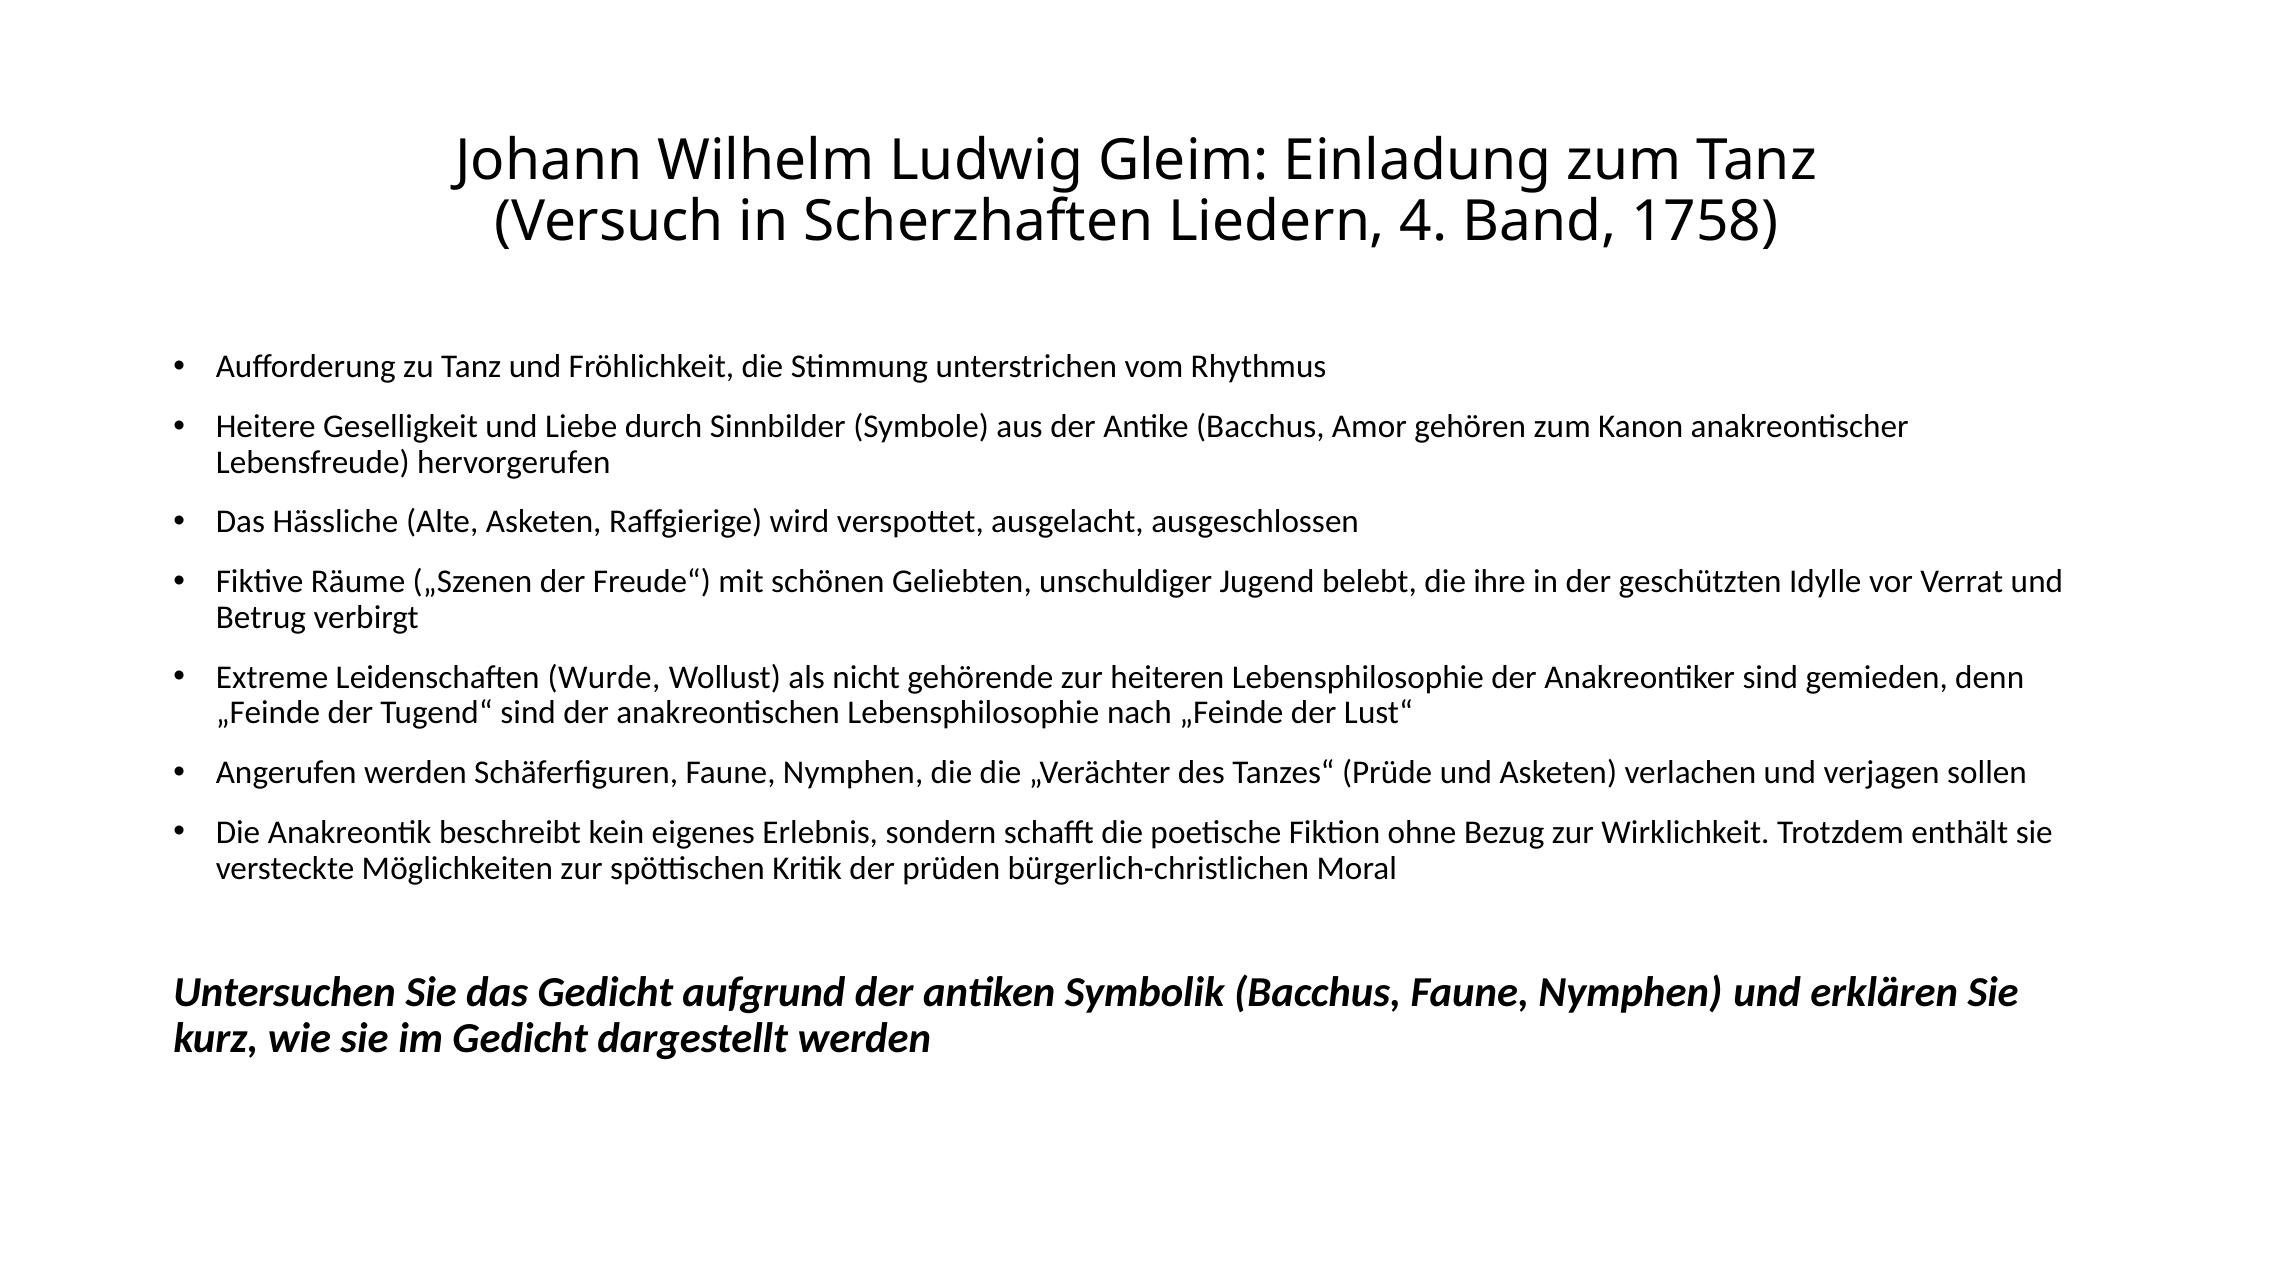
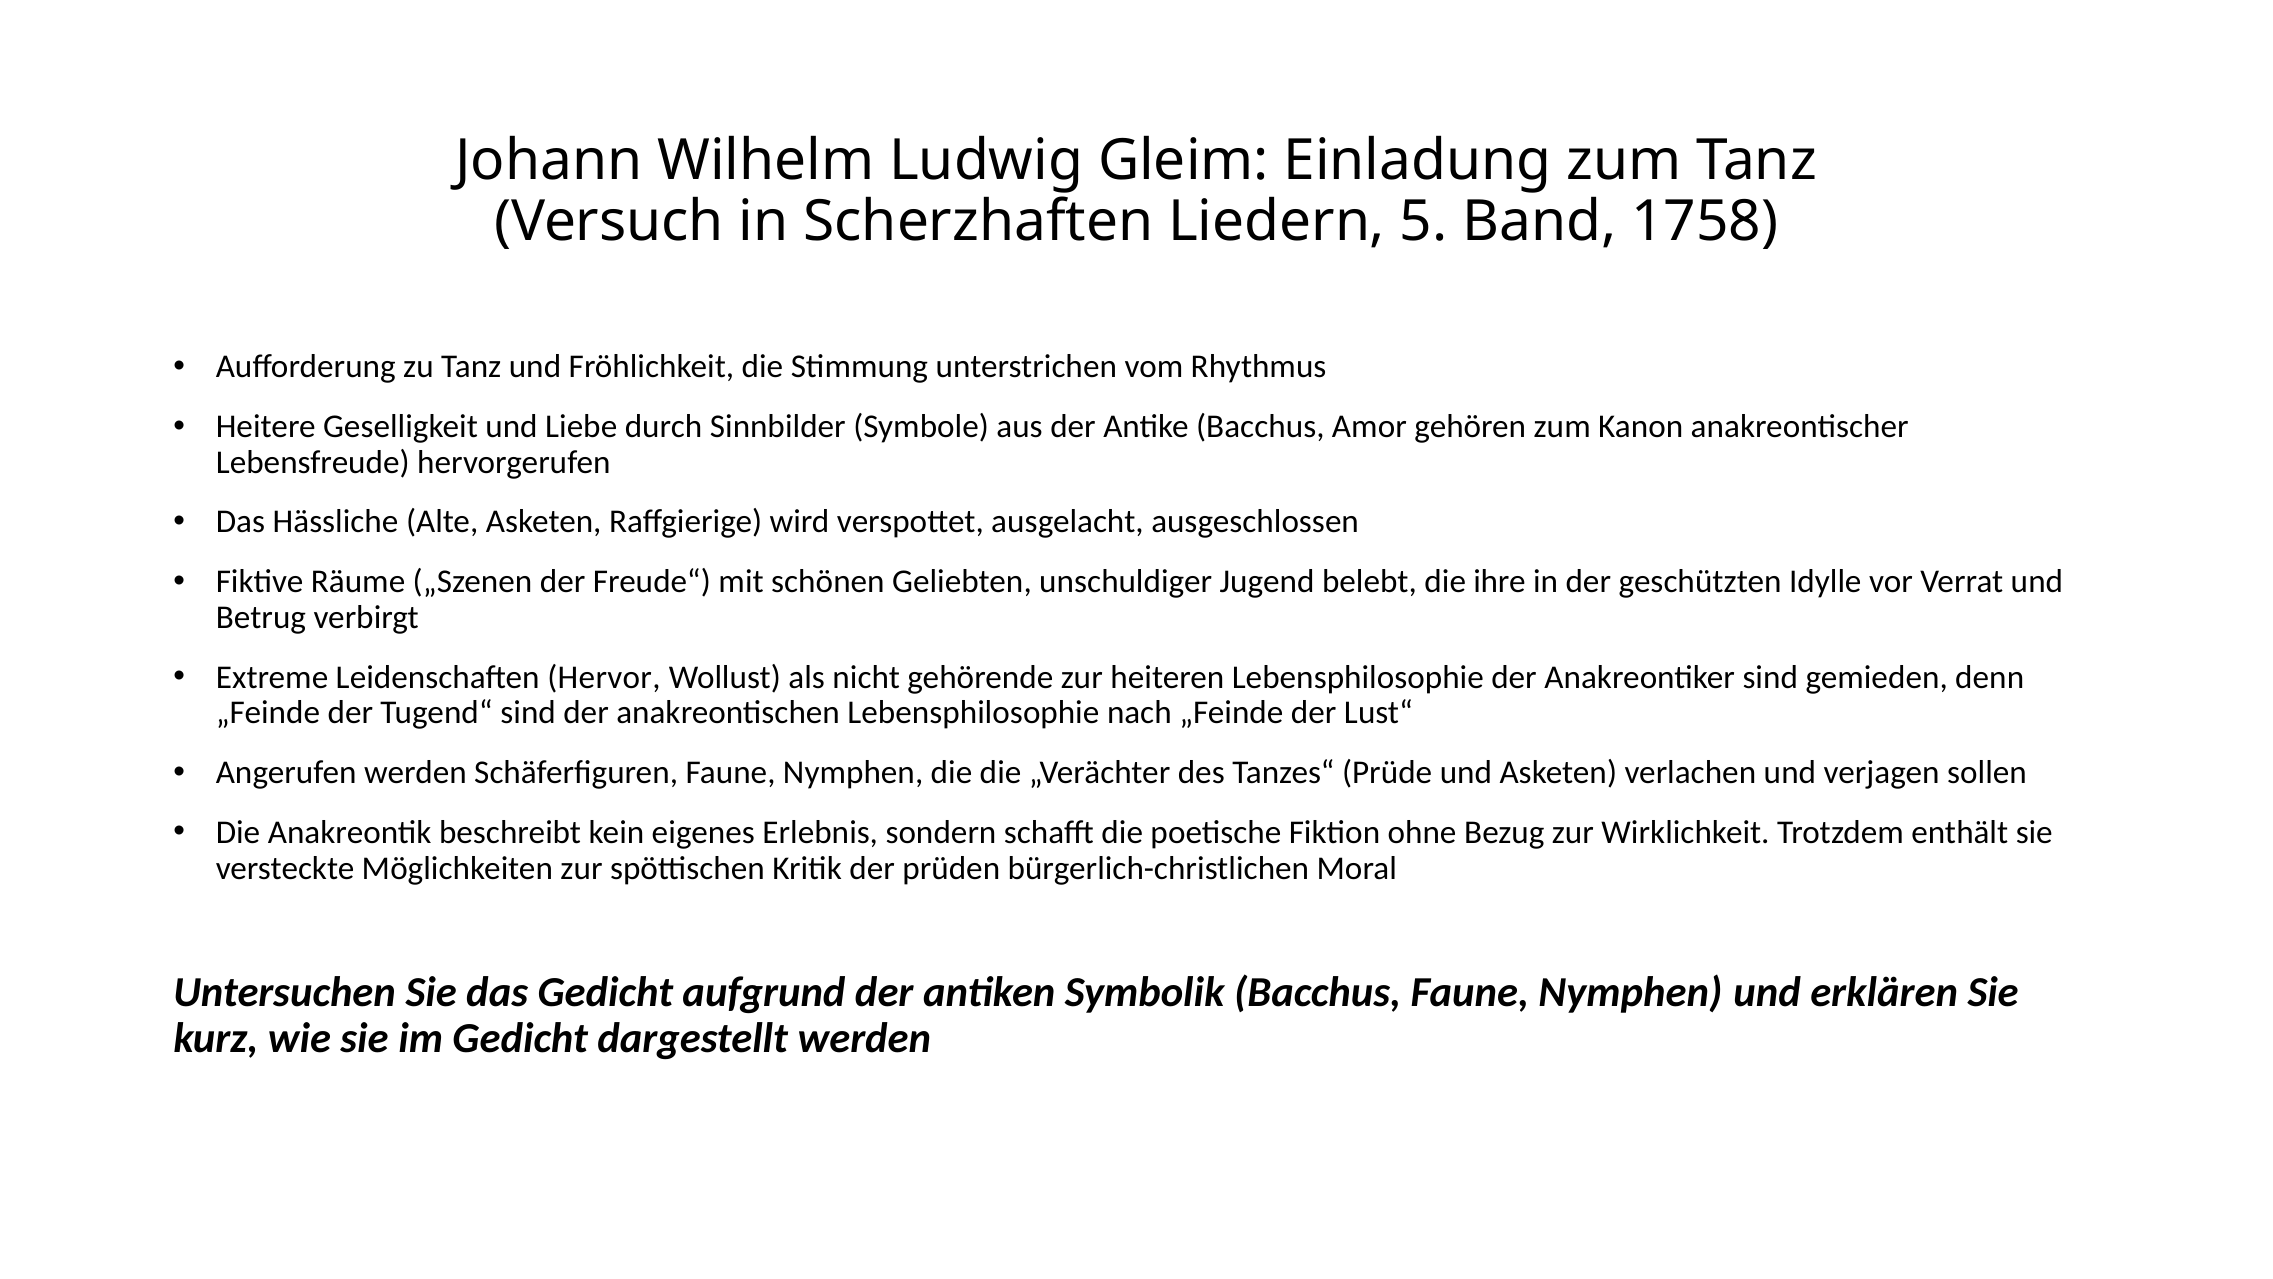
4: 4 -> 5 (1424, 222)
Wurde: Wurde -> Hervor (604, 677)
